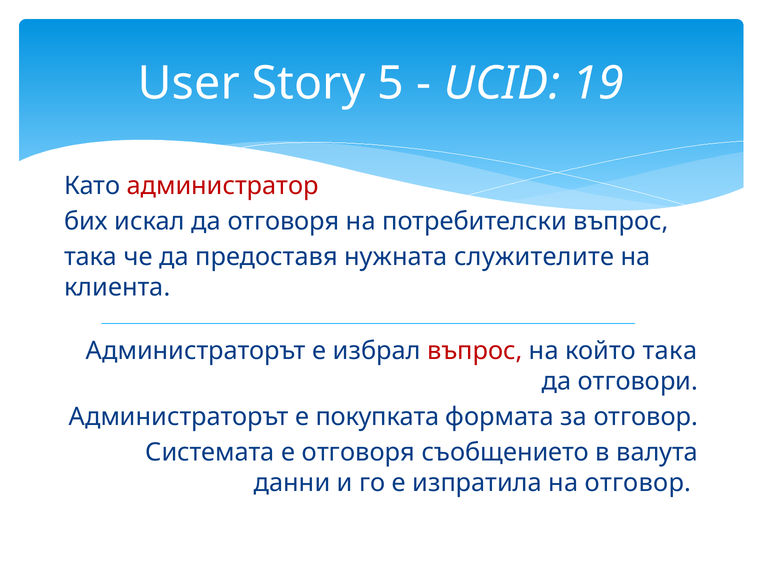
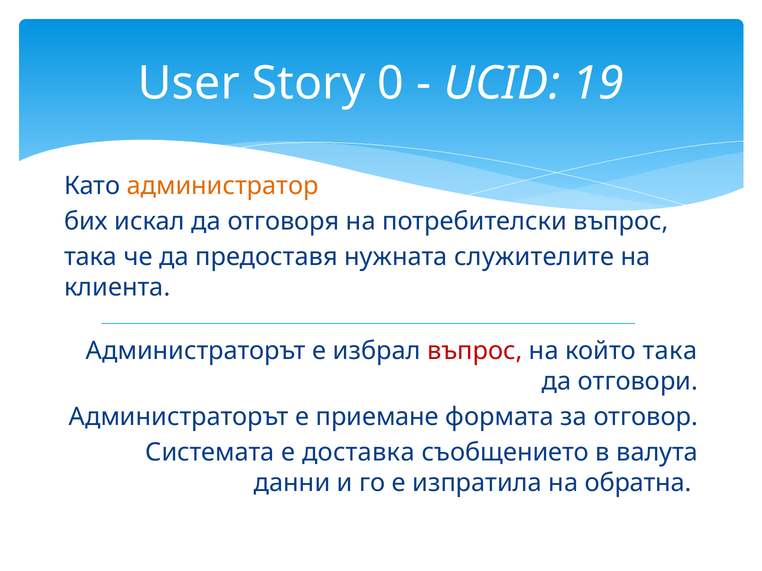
5: 5 -> 0 (391, 84)
администратор colour: red -> orange (223, 186)
покупката: покупката -> приемане (377, 417)
е отговоря: отговоря -> доставка (358, 453)
на отговор: отговор -> обратна (638, 483)
